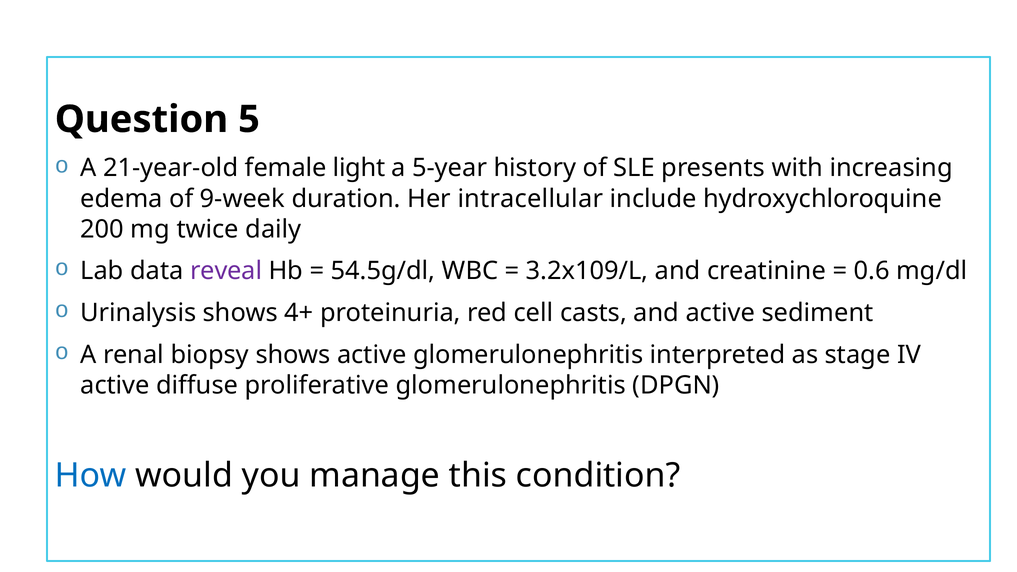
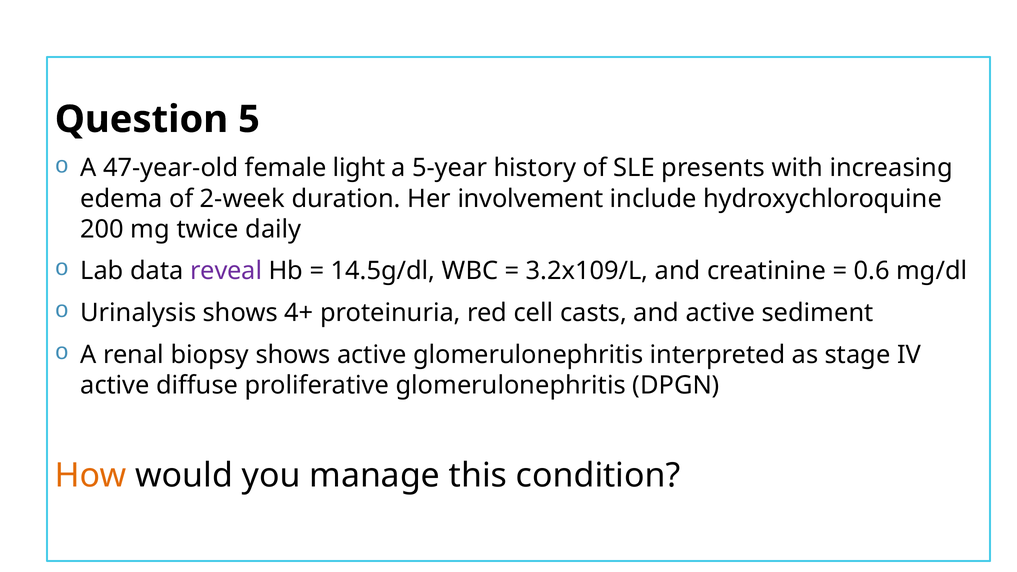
21-year-old: 21-year-old -> 47-year-old (171, 168)
9-week: 9-week -> 2-week (242, 199)
intracellular: intracellular -> involvement (530, 199)
54.5g/dl: 54.5g/dl -> 14.5g/dl (383, 271)
How colour: blue -> orange (91, 476)
